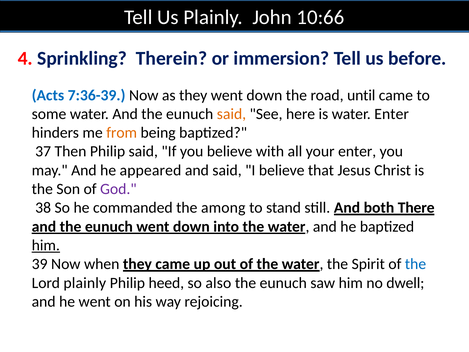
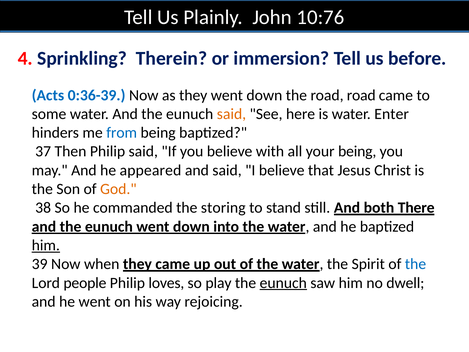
10:66: 10:66 -> 10:76 (321, 17)
7:36-39: 7:36-39 -> 0:36-39 (97, 95)
road until: until -> road (361, 95)
from colour: orange -> blue (122, 133)
your enter: enter -> being (357, 151)
God colour: purple -> orange (118, 189)
among: among -> storing (223, 208)
Lord plainly: plainly -> people (85, 283)
heed: heed -> loves (166, 283)
also: also -> play (218, 283)
eunuch underline: none -> present (283, 283)
